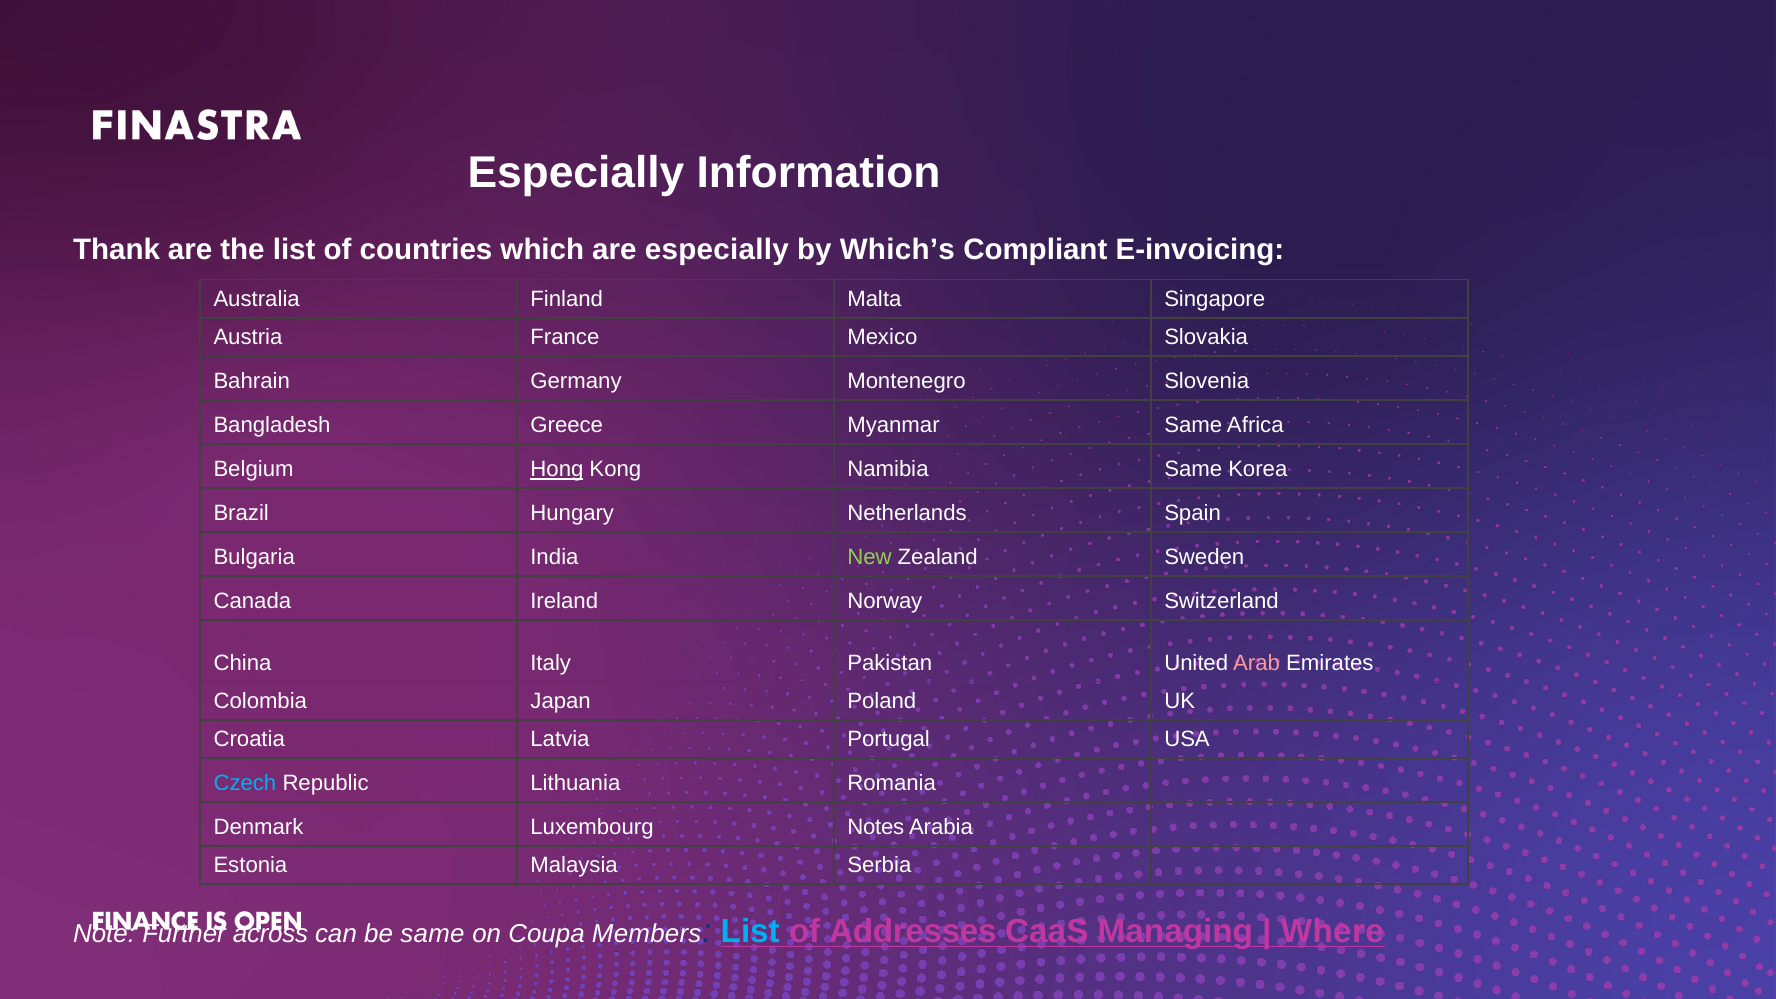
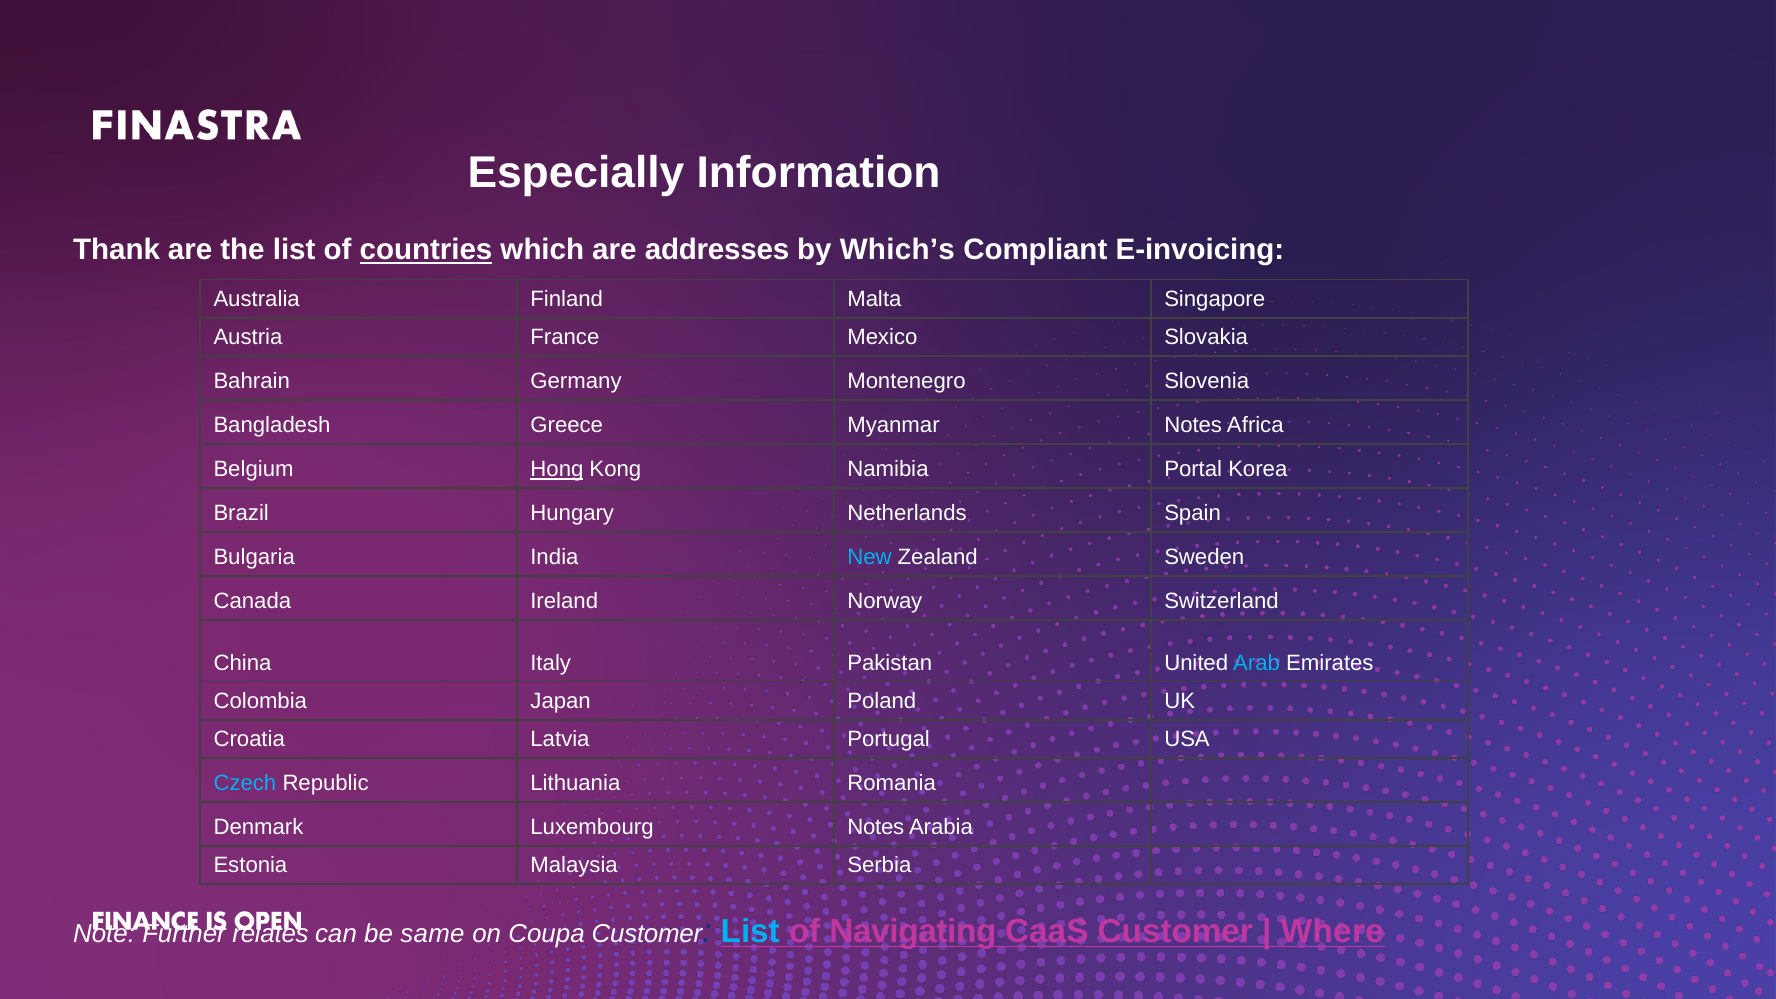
countries underline: none -> present (426, 250)
are especially: especially -> addresses (717, 250)
Same: Same -> Notes (1193, 425)
Same: Same -> Portal (1193, 469)
New colour: light green -> light blue (870, 557)
Arab colour: pink -> light blue (1257, 663)
across: across -> relates (271, 934)
Coupa Members: Members -> Customer (647, 934)
Addresses: Addresses -> Navigating (913, 932)
CaaS Managing: Managing -> Customer (1175, 932)
